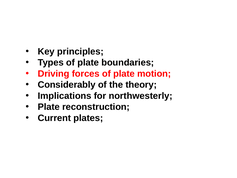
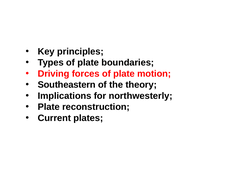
Considerably: Considerably -> Southeastern (67, 85)
